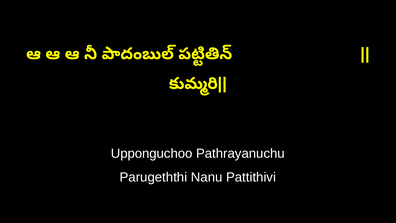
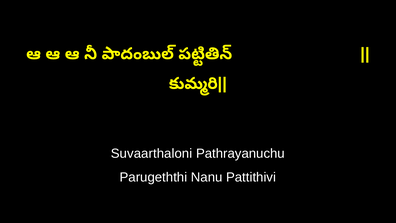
Upponguchoo: Upponguchoo -> Suvaarthaloni (152, 153)
